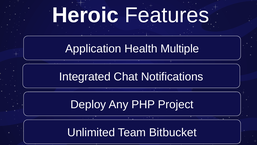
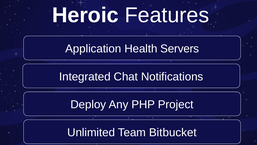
Multiple: Multiple -> Servers (180, 49)
